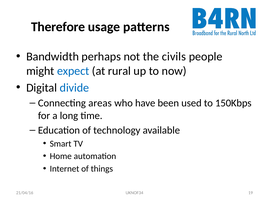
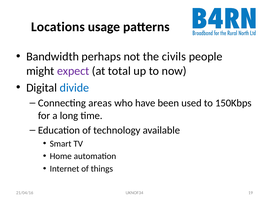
Therefore: Therefore -> Locations (58, 27)
expect colour: blue -> purple (73, 71)
rural: rural -> total (119, 71)
